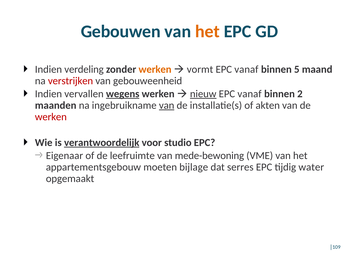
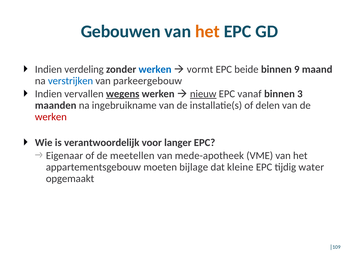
werken colour: orange -> blue (155, 69)
vanaf: vanaf -> beide (246, 69)
5: 5 -> 9 (297, 69)
verstrijken colour: red -> blue (71, 81)
gebouweenheid: gebouweenheid -> parkeergebouw (148, 81)
2: 2 -> 3 (300, 94)
van underline: present -> none (167, 105)
akten: akten -> delen (268, 105)
verantwoordelijk underline: present -> none (102, 143)
studio: studio -> langer (178, 143)
leefruimte: leefruimte -> meetellen (132, 156)
mede-bewoning: mede-bewoning -> mede-apotheek (209, 156)
serres: serres -> kleine (240, 167)
